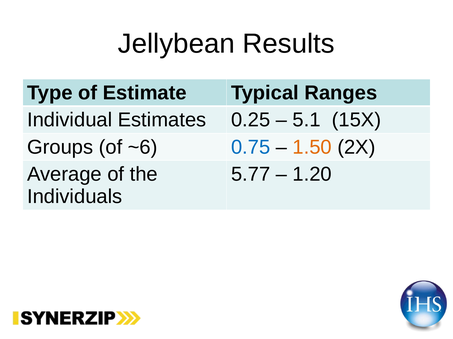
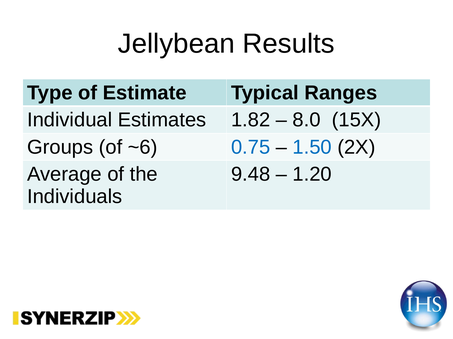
0.25: 0.25 -> 1.82 (251, 120)
5.1: 5.1 -> 8.0 (307, 120)
1.50 colour: orange -> blue (312, 147)
5.77: 5.77 -> 9.48 (251, 175)
